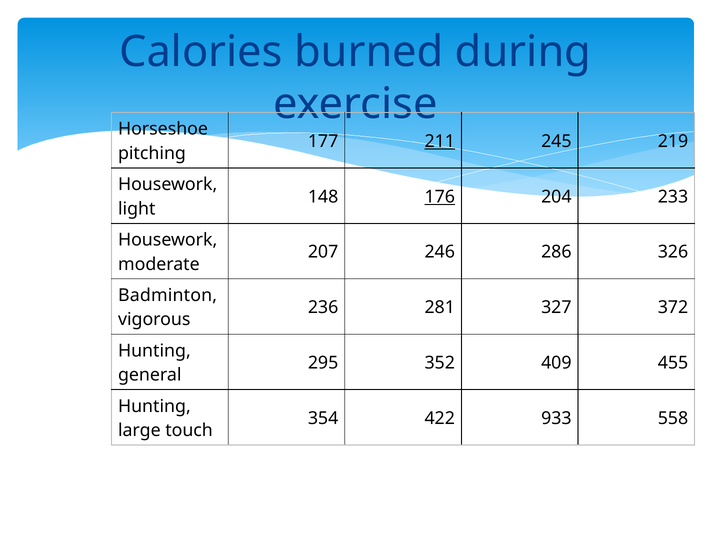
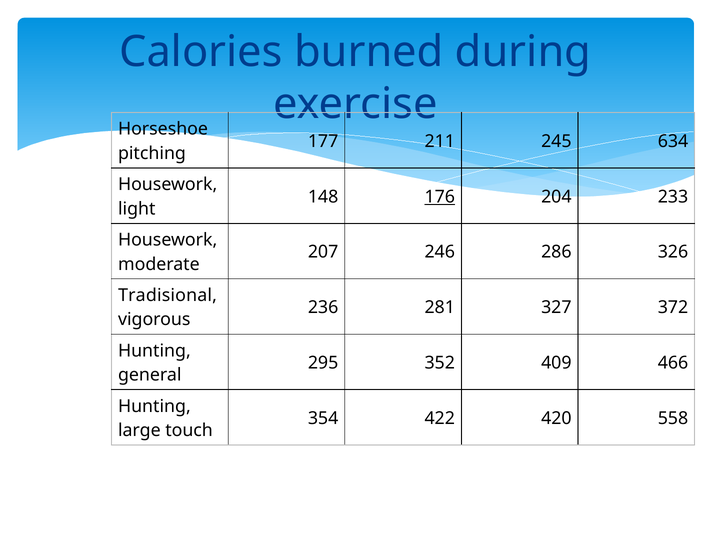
211 underline: present -> none (440, 141)
219: 219 -> 634 (673, 141)
Badminton: Badminton -> Tradisional (168, 296)
455: 455 -> 466 (673, 363)
933: 933 -> 420 (556, 419)
